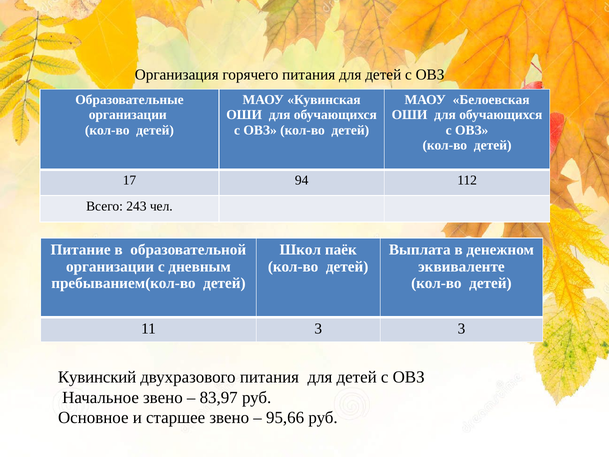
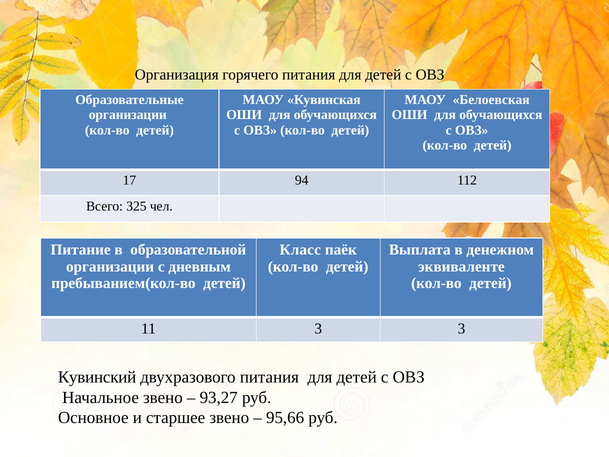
243: 243 -> 325 (136, 206)
Школ: Школ -> Класс (300, 250)
83,97: 83,97 -> 93,27 (219, 397)
